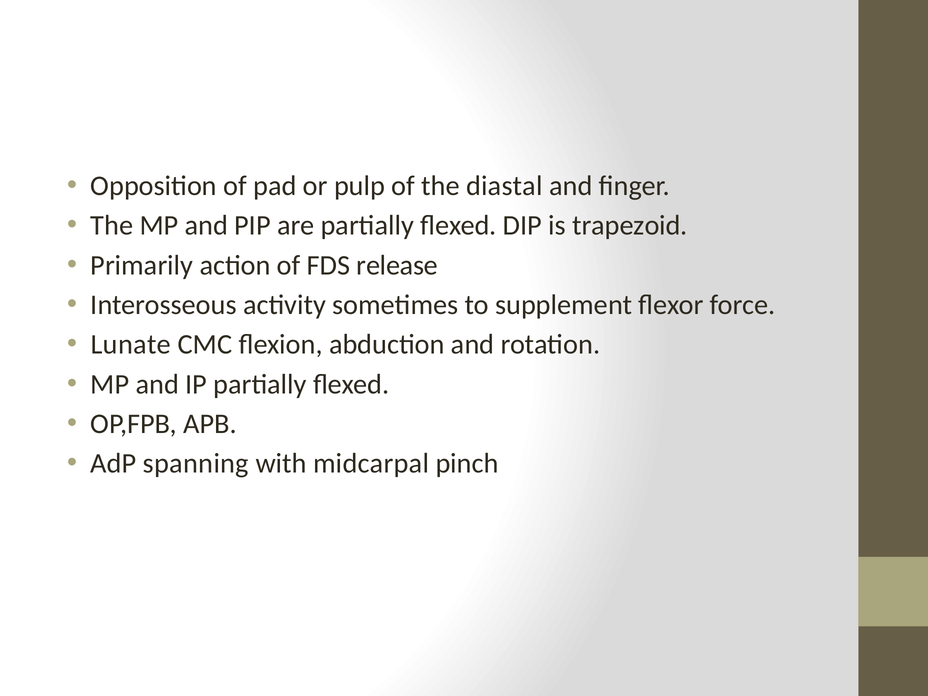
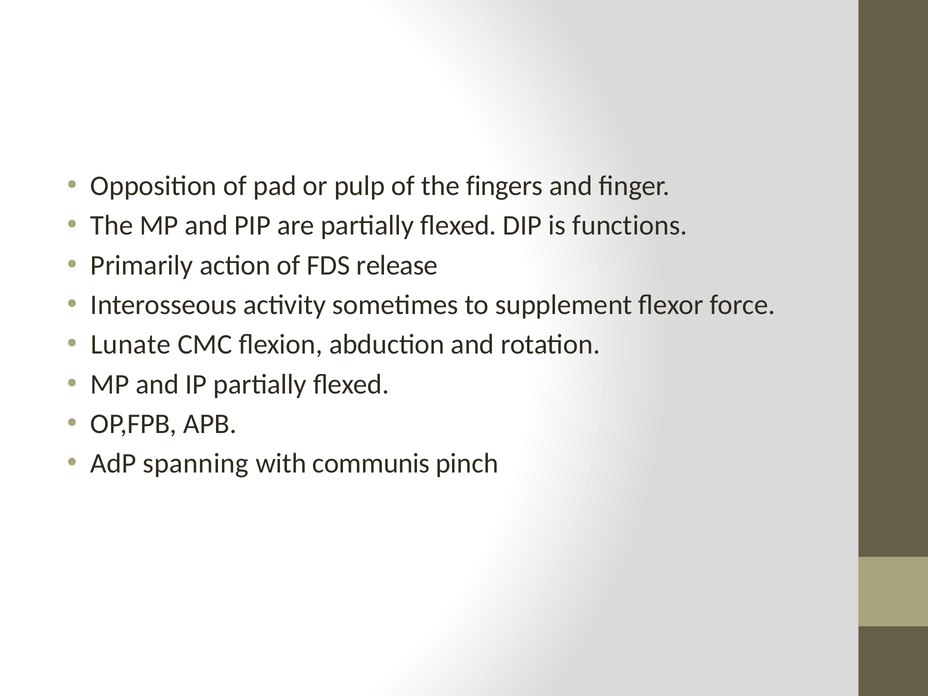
diastal: diastal -> fingers (505, 186)
trapezoid: trapezoid -> functions (630, 226)
midcarpal: midcarpal -> communis (371, 463)
